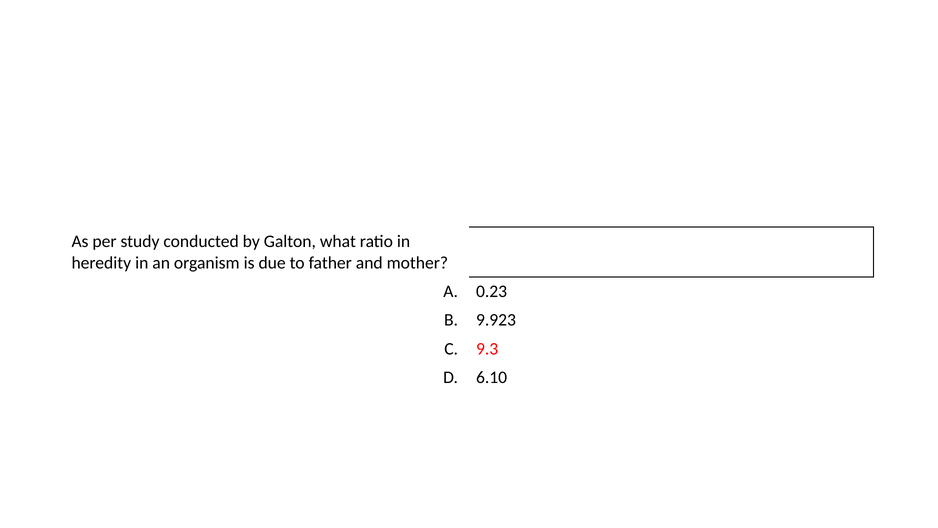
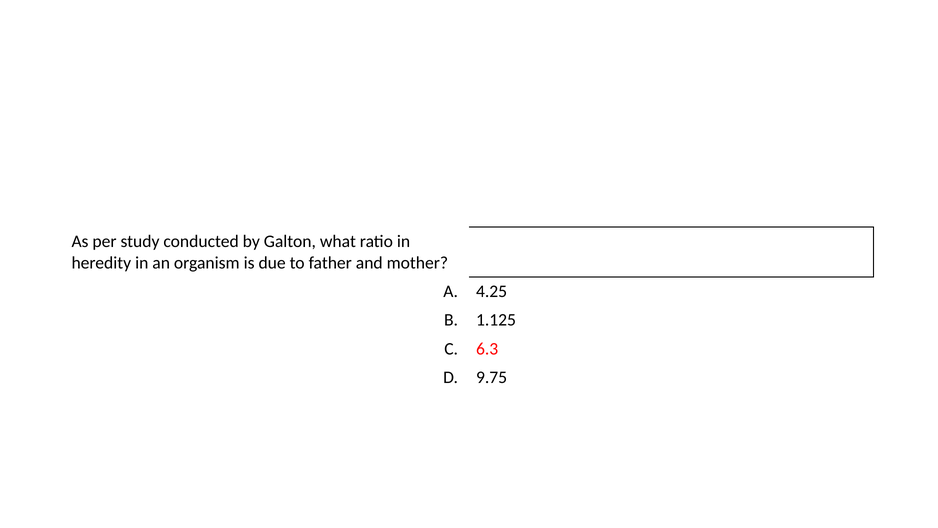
0.23: 0.23 -> 4.25 (492, 291)
9.923: 9.923 -> 1.125 (496, 320)
9.3: 9.3 -> 6.3 (487, 348)
6.10: 6.10 -> 9.75 (492, 377)
